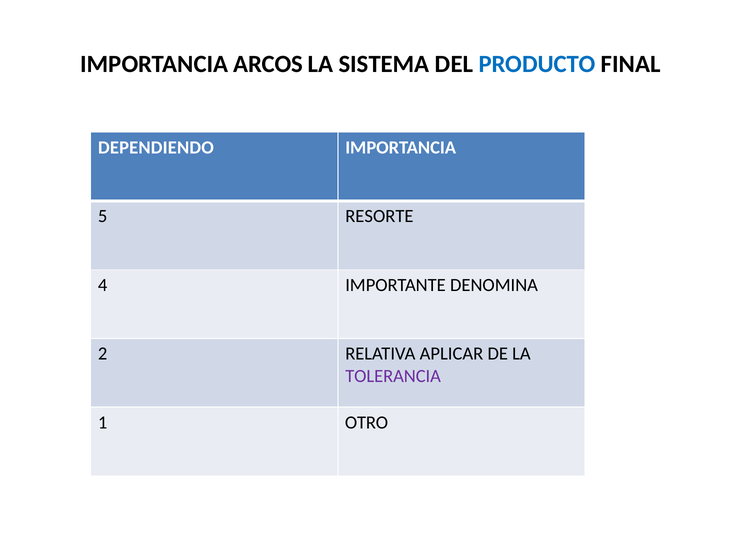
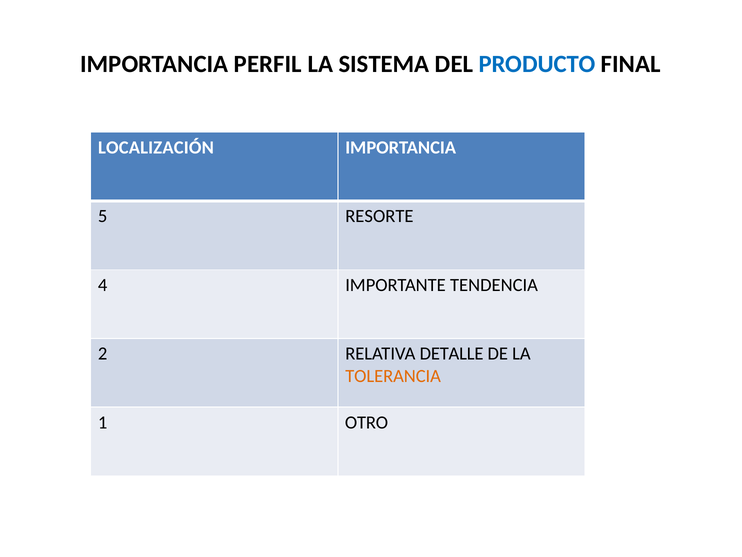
ARCOS: ARCOS -> PERFIL (268, 64)
DEPENDIENDO: DEPENDIENDO -> LOCALIZACIÓN (156, 147)
DENOMINA: DENOMINA -> TENDENCIA (494, 285)
APLICAR: APLICAR -> DETALLE (452, 353)
TOLERANCIA colour: purple -> orange (393, 376)
